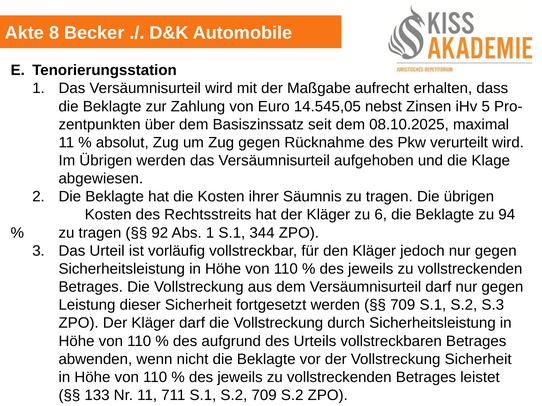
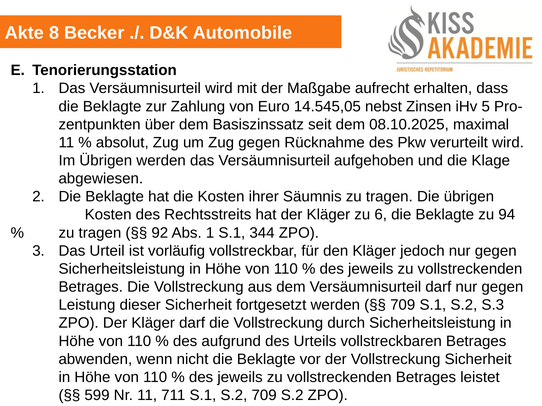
133: 133 -> 599 (97, 396)
